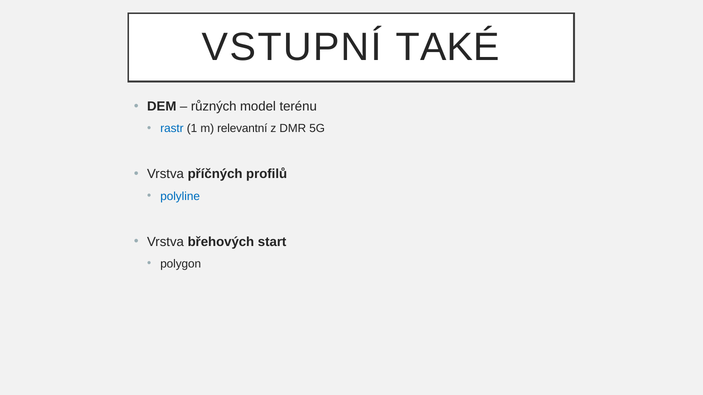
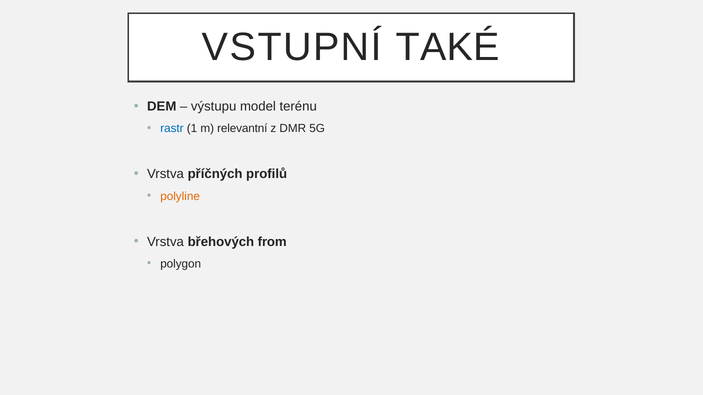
různých: různých -> výstupu (214, 107)
polyline colour: blue -> orange (180, 196)
start: start -> from (272, 242)
